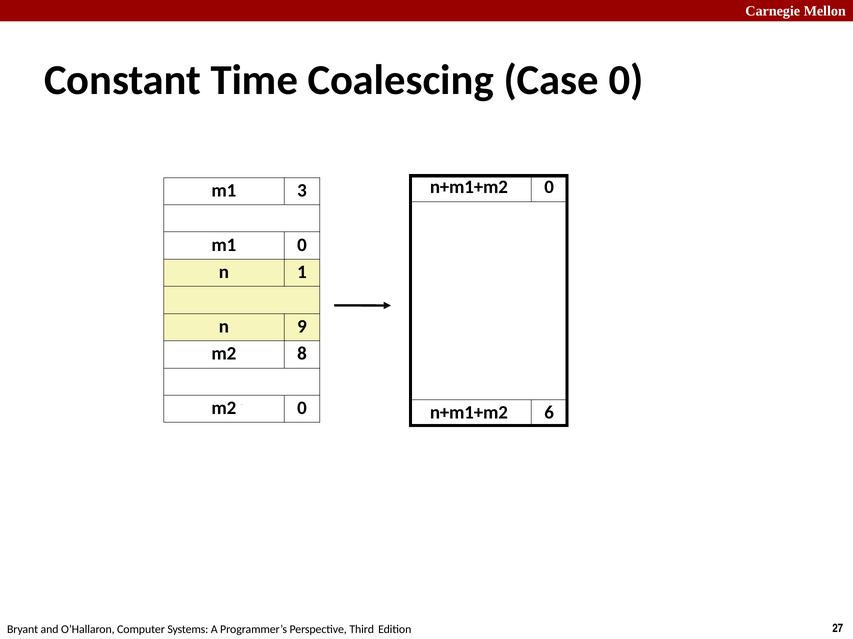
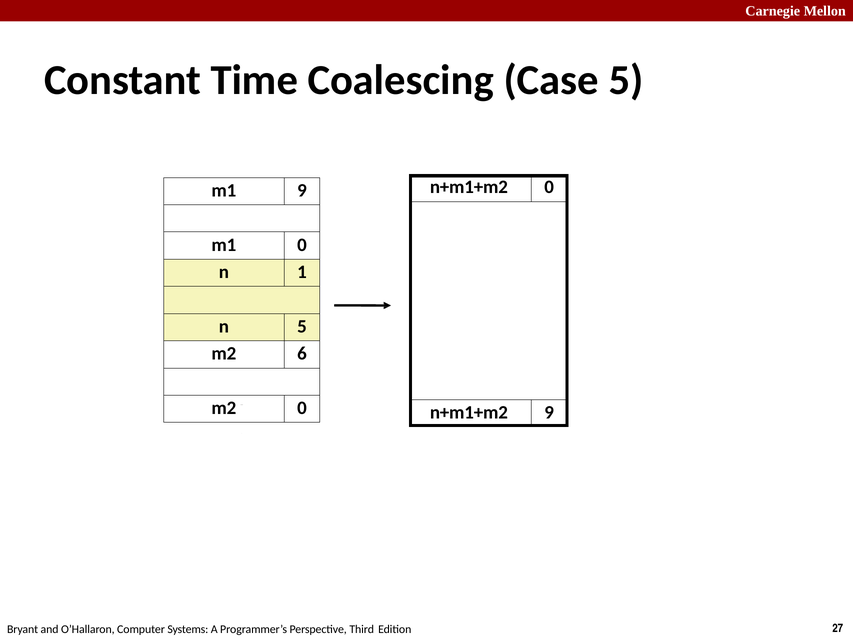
Case 0: 0 -> 5 (626, 80)
m1 3: 3 -> 9 (302, 191)
n 9: 9 -> 5 (302, 327)
8: 8 -> 6 (302, 354)
n+m1+m2 6: 6 -> 9 (549, 413)
